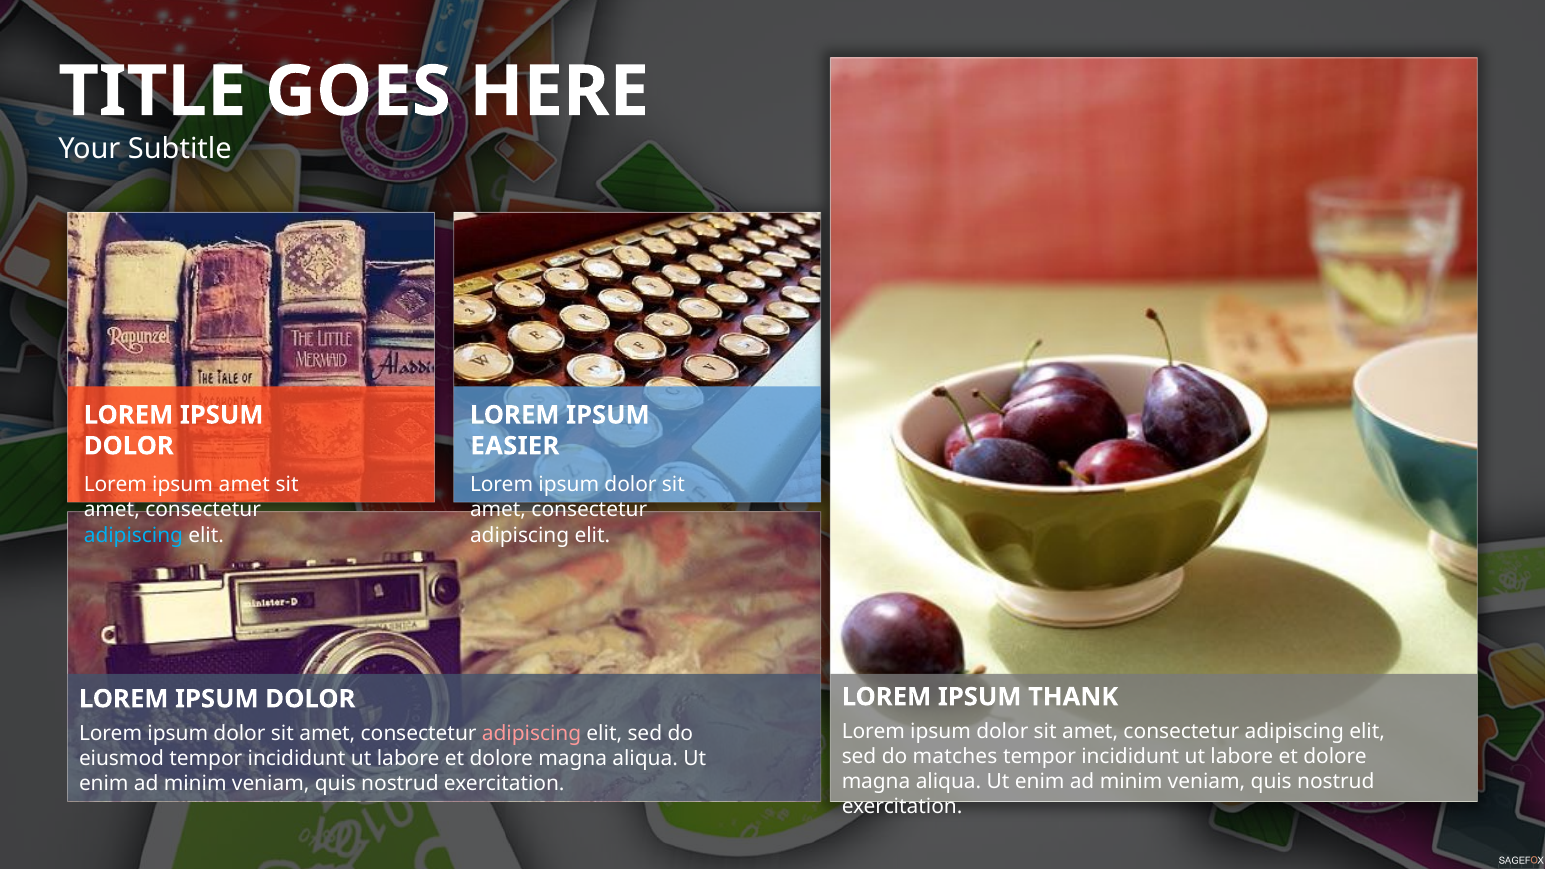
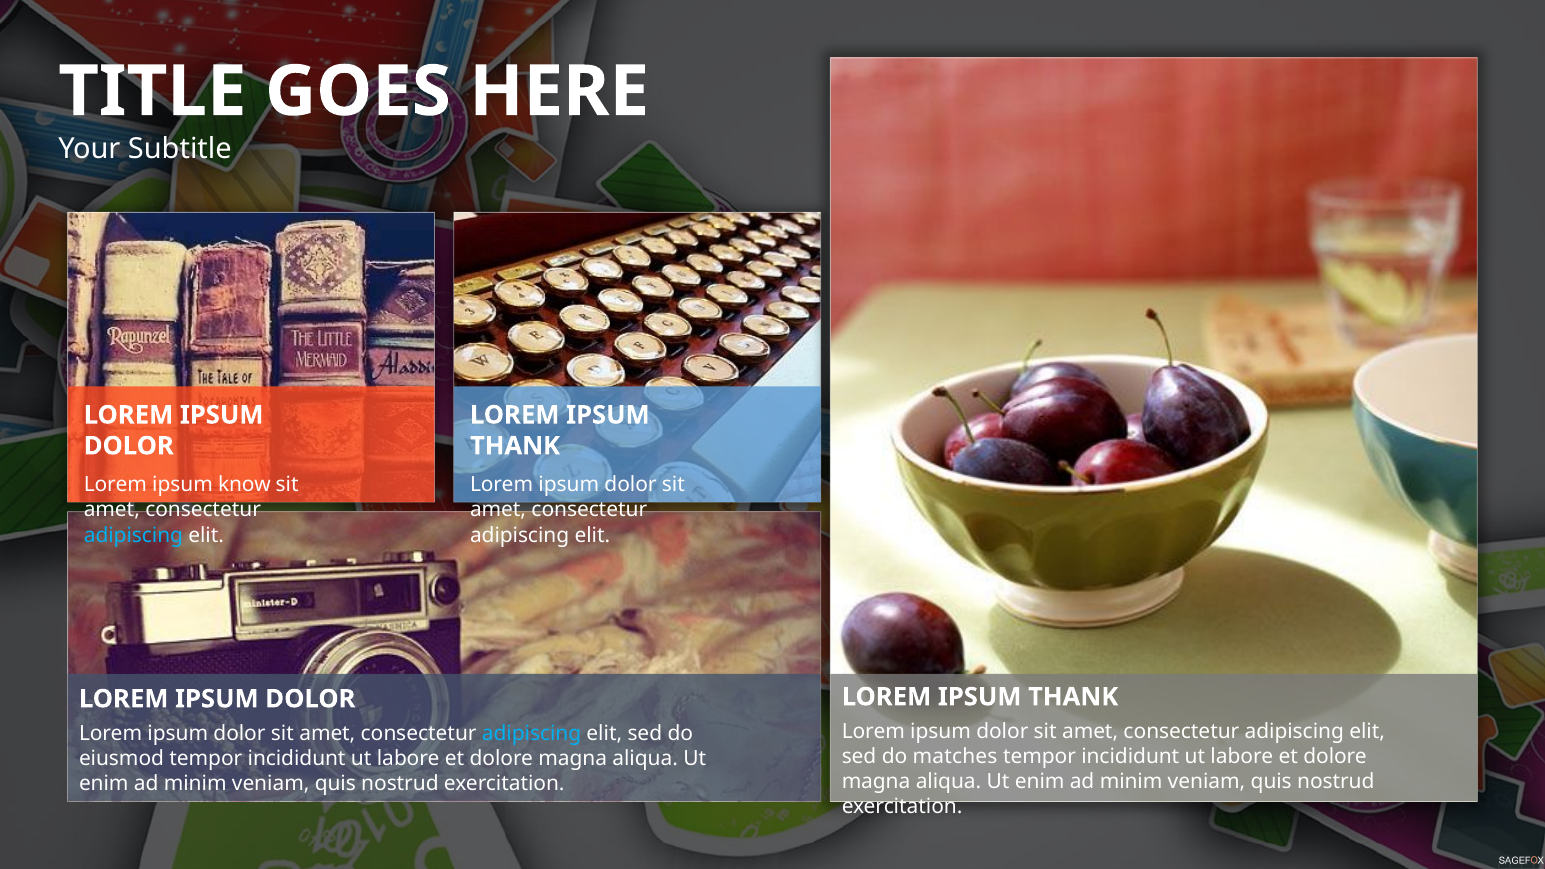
EASIER: EASIER -> THANK (515, 446)
ipsum amet: amet -> know (244, 485)
adipiscing colour: pink -> light blue (532, 733)
